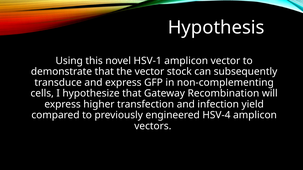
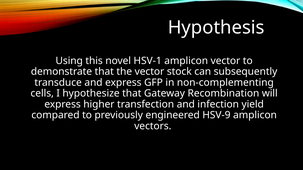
HSV-4: HSV-4 -> HSV-9 (216, 115)
